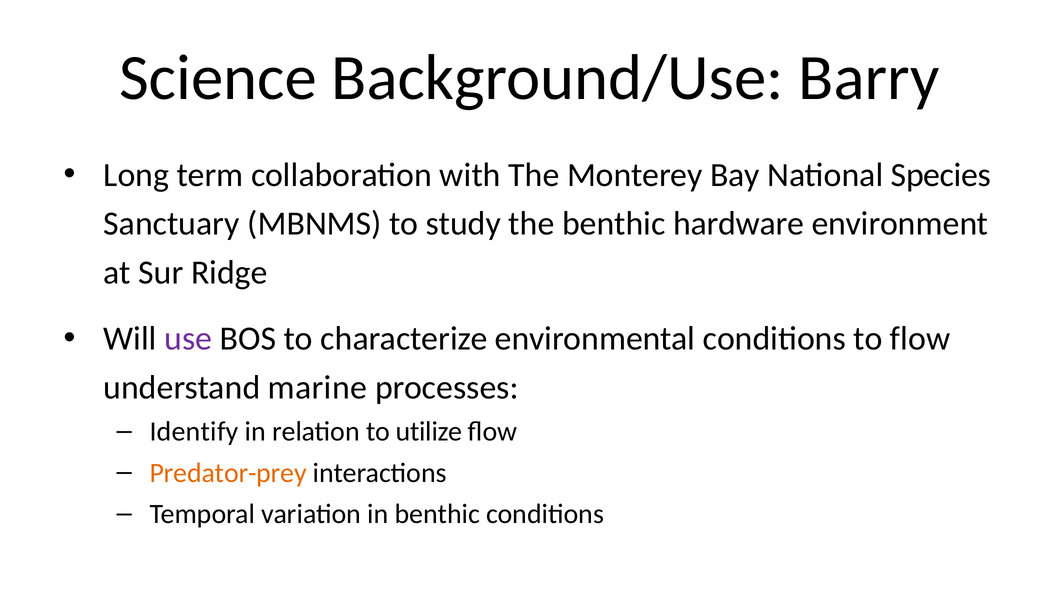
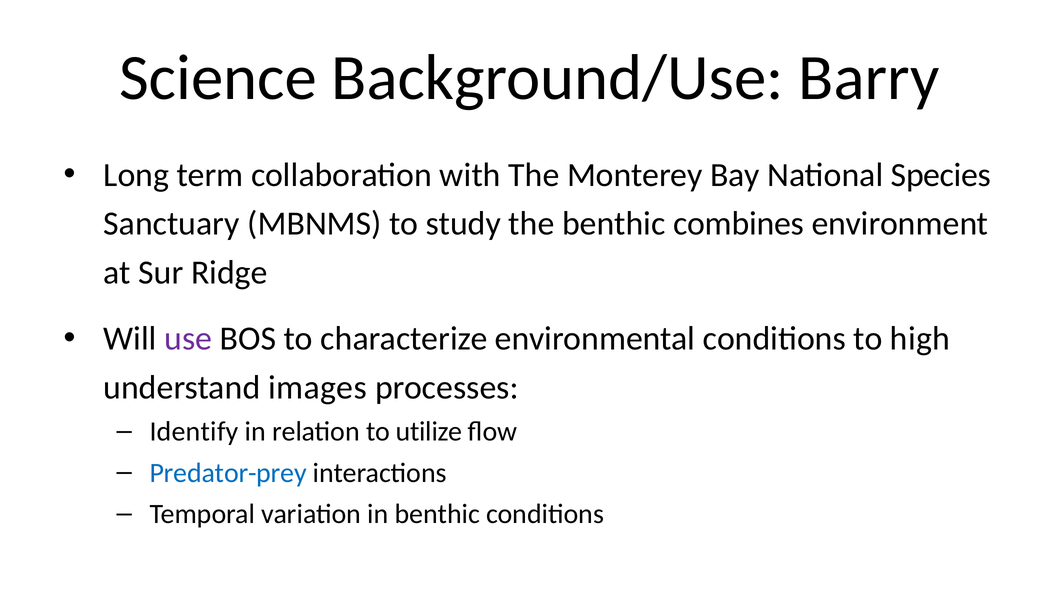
hardware: hardware -> combines (739, 224)
to flow: flow -> high (920, 339)
marine: marine -> images (317, 388)
Predator-prey colour: orange -> blue (228, 473)
